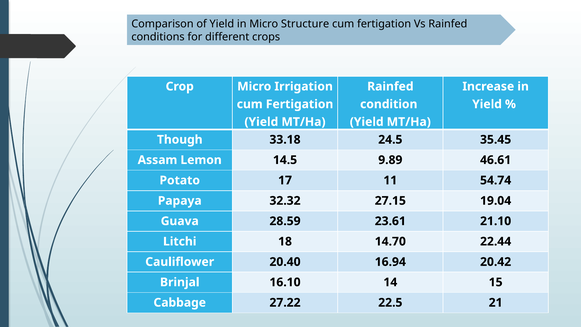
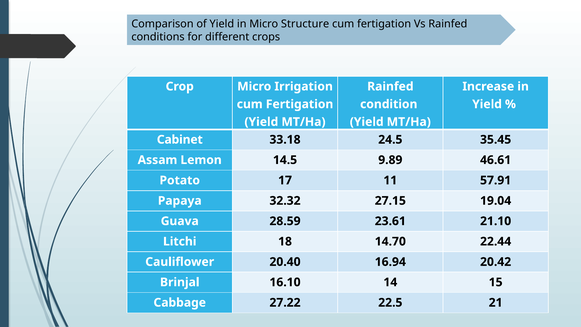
Though: Though -> Cabinet (180, 140)
54.74: 54.74 -> 57.91 (496, 180)
